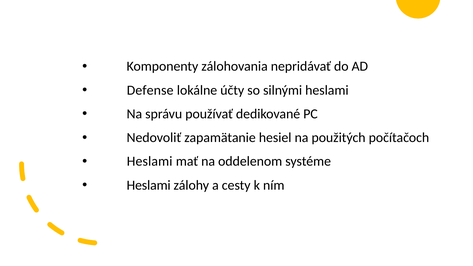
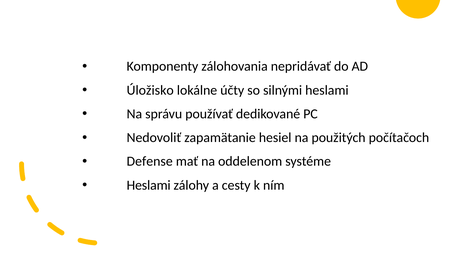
Defense: Defense -> Úložisko (150, 90)
Heslami: Heslami -> Defense (150, 161)
